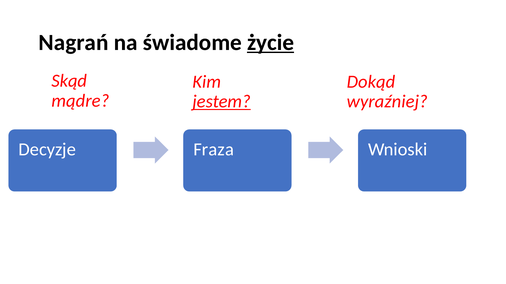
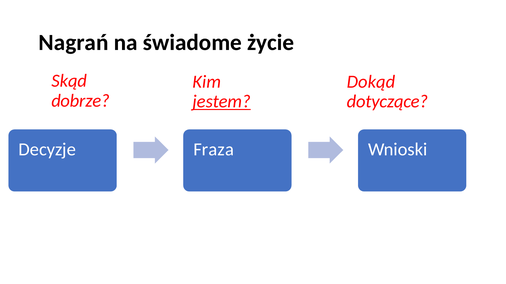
życie underline: present -> none (271, 43)
mądre: mądre -> dobrze (80, 101)
wyraźniej: wyraźniej -> dotyczące (388, 102)
